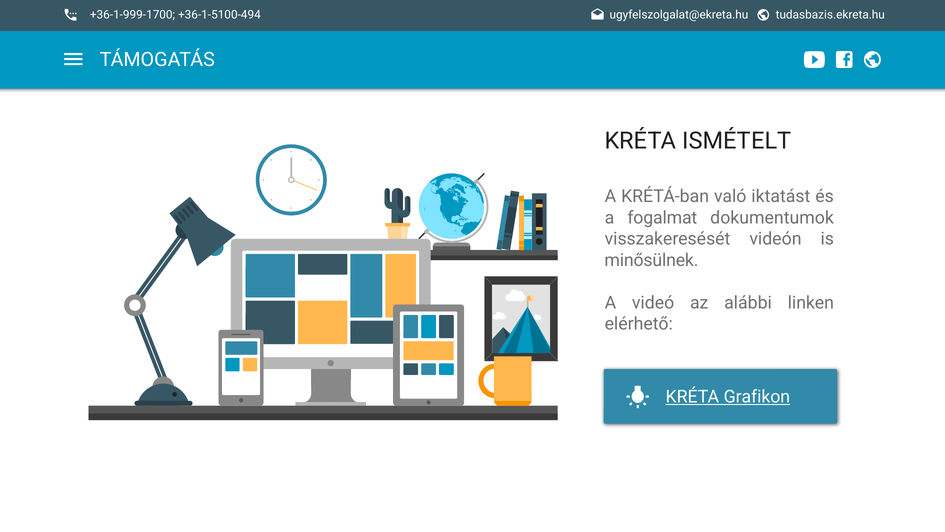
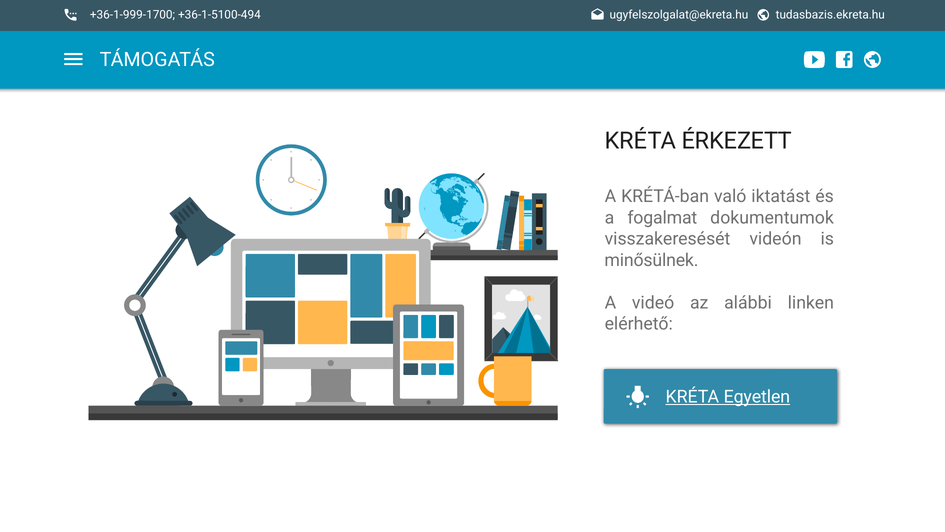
ISMÉTELT: ISMÉTELT -> ÉRKEZETT (737, 141)
Grafikon: Grafikon -> Egyetlen (757, 397)
